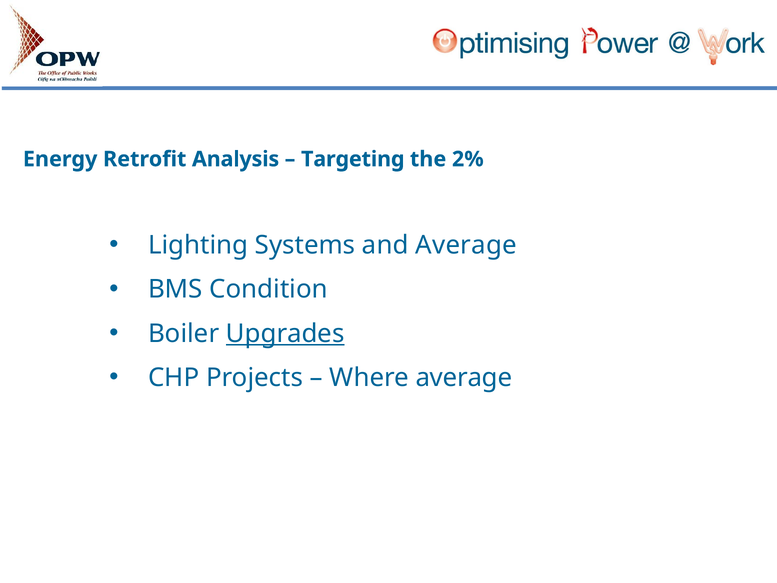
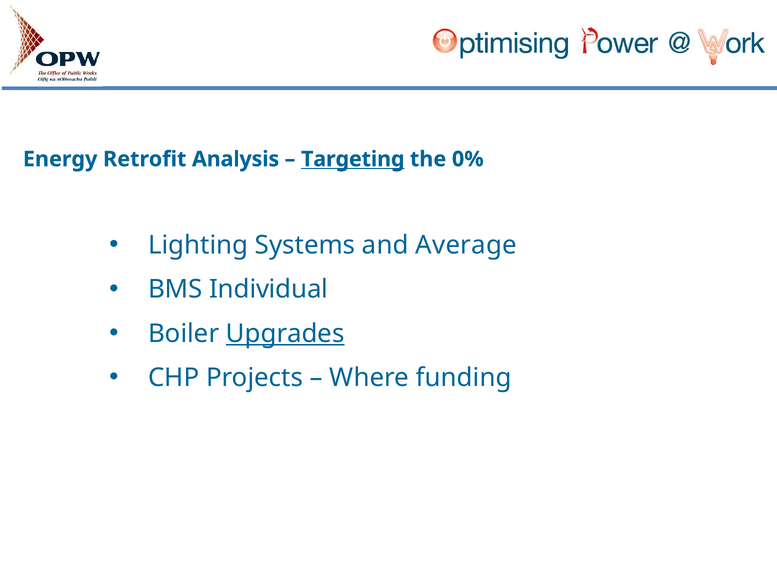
Targeting underline: none -> present (353, 159)
2%: 2% -> 0% (468, 159)
Condition: Condition -> Individual (269, 289)
Where average: average -> funding (464, 377)
